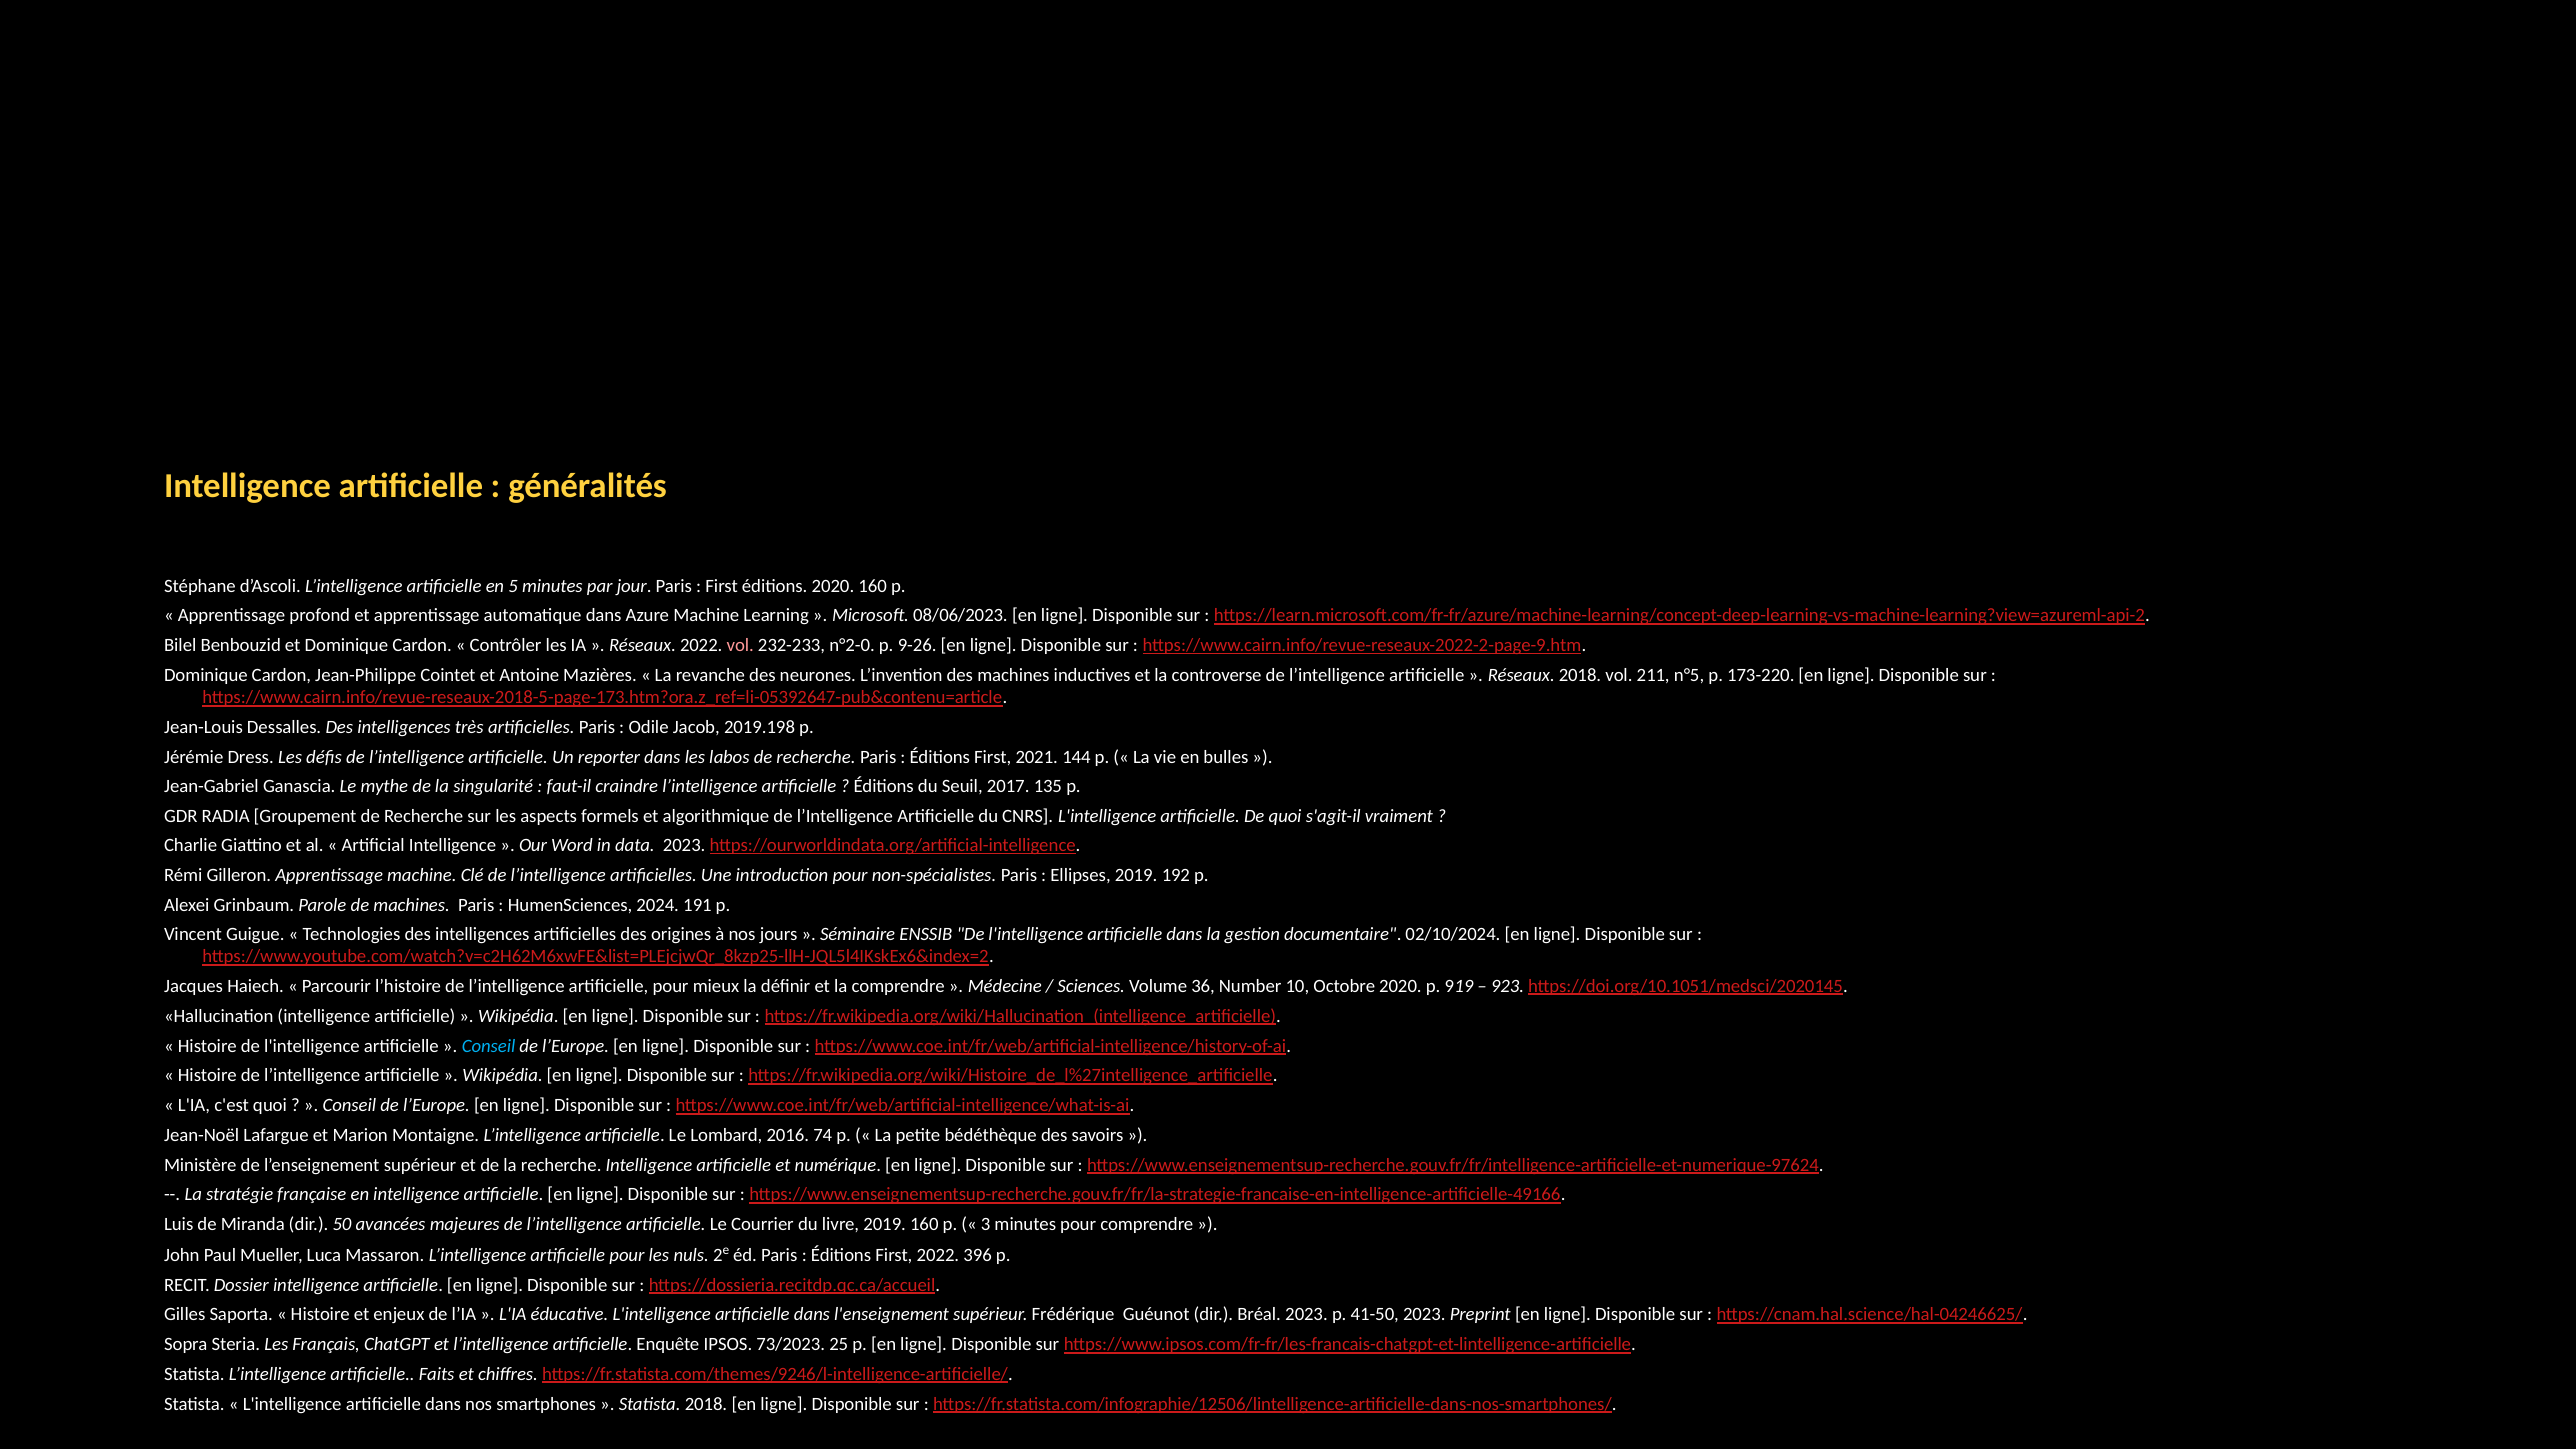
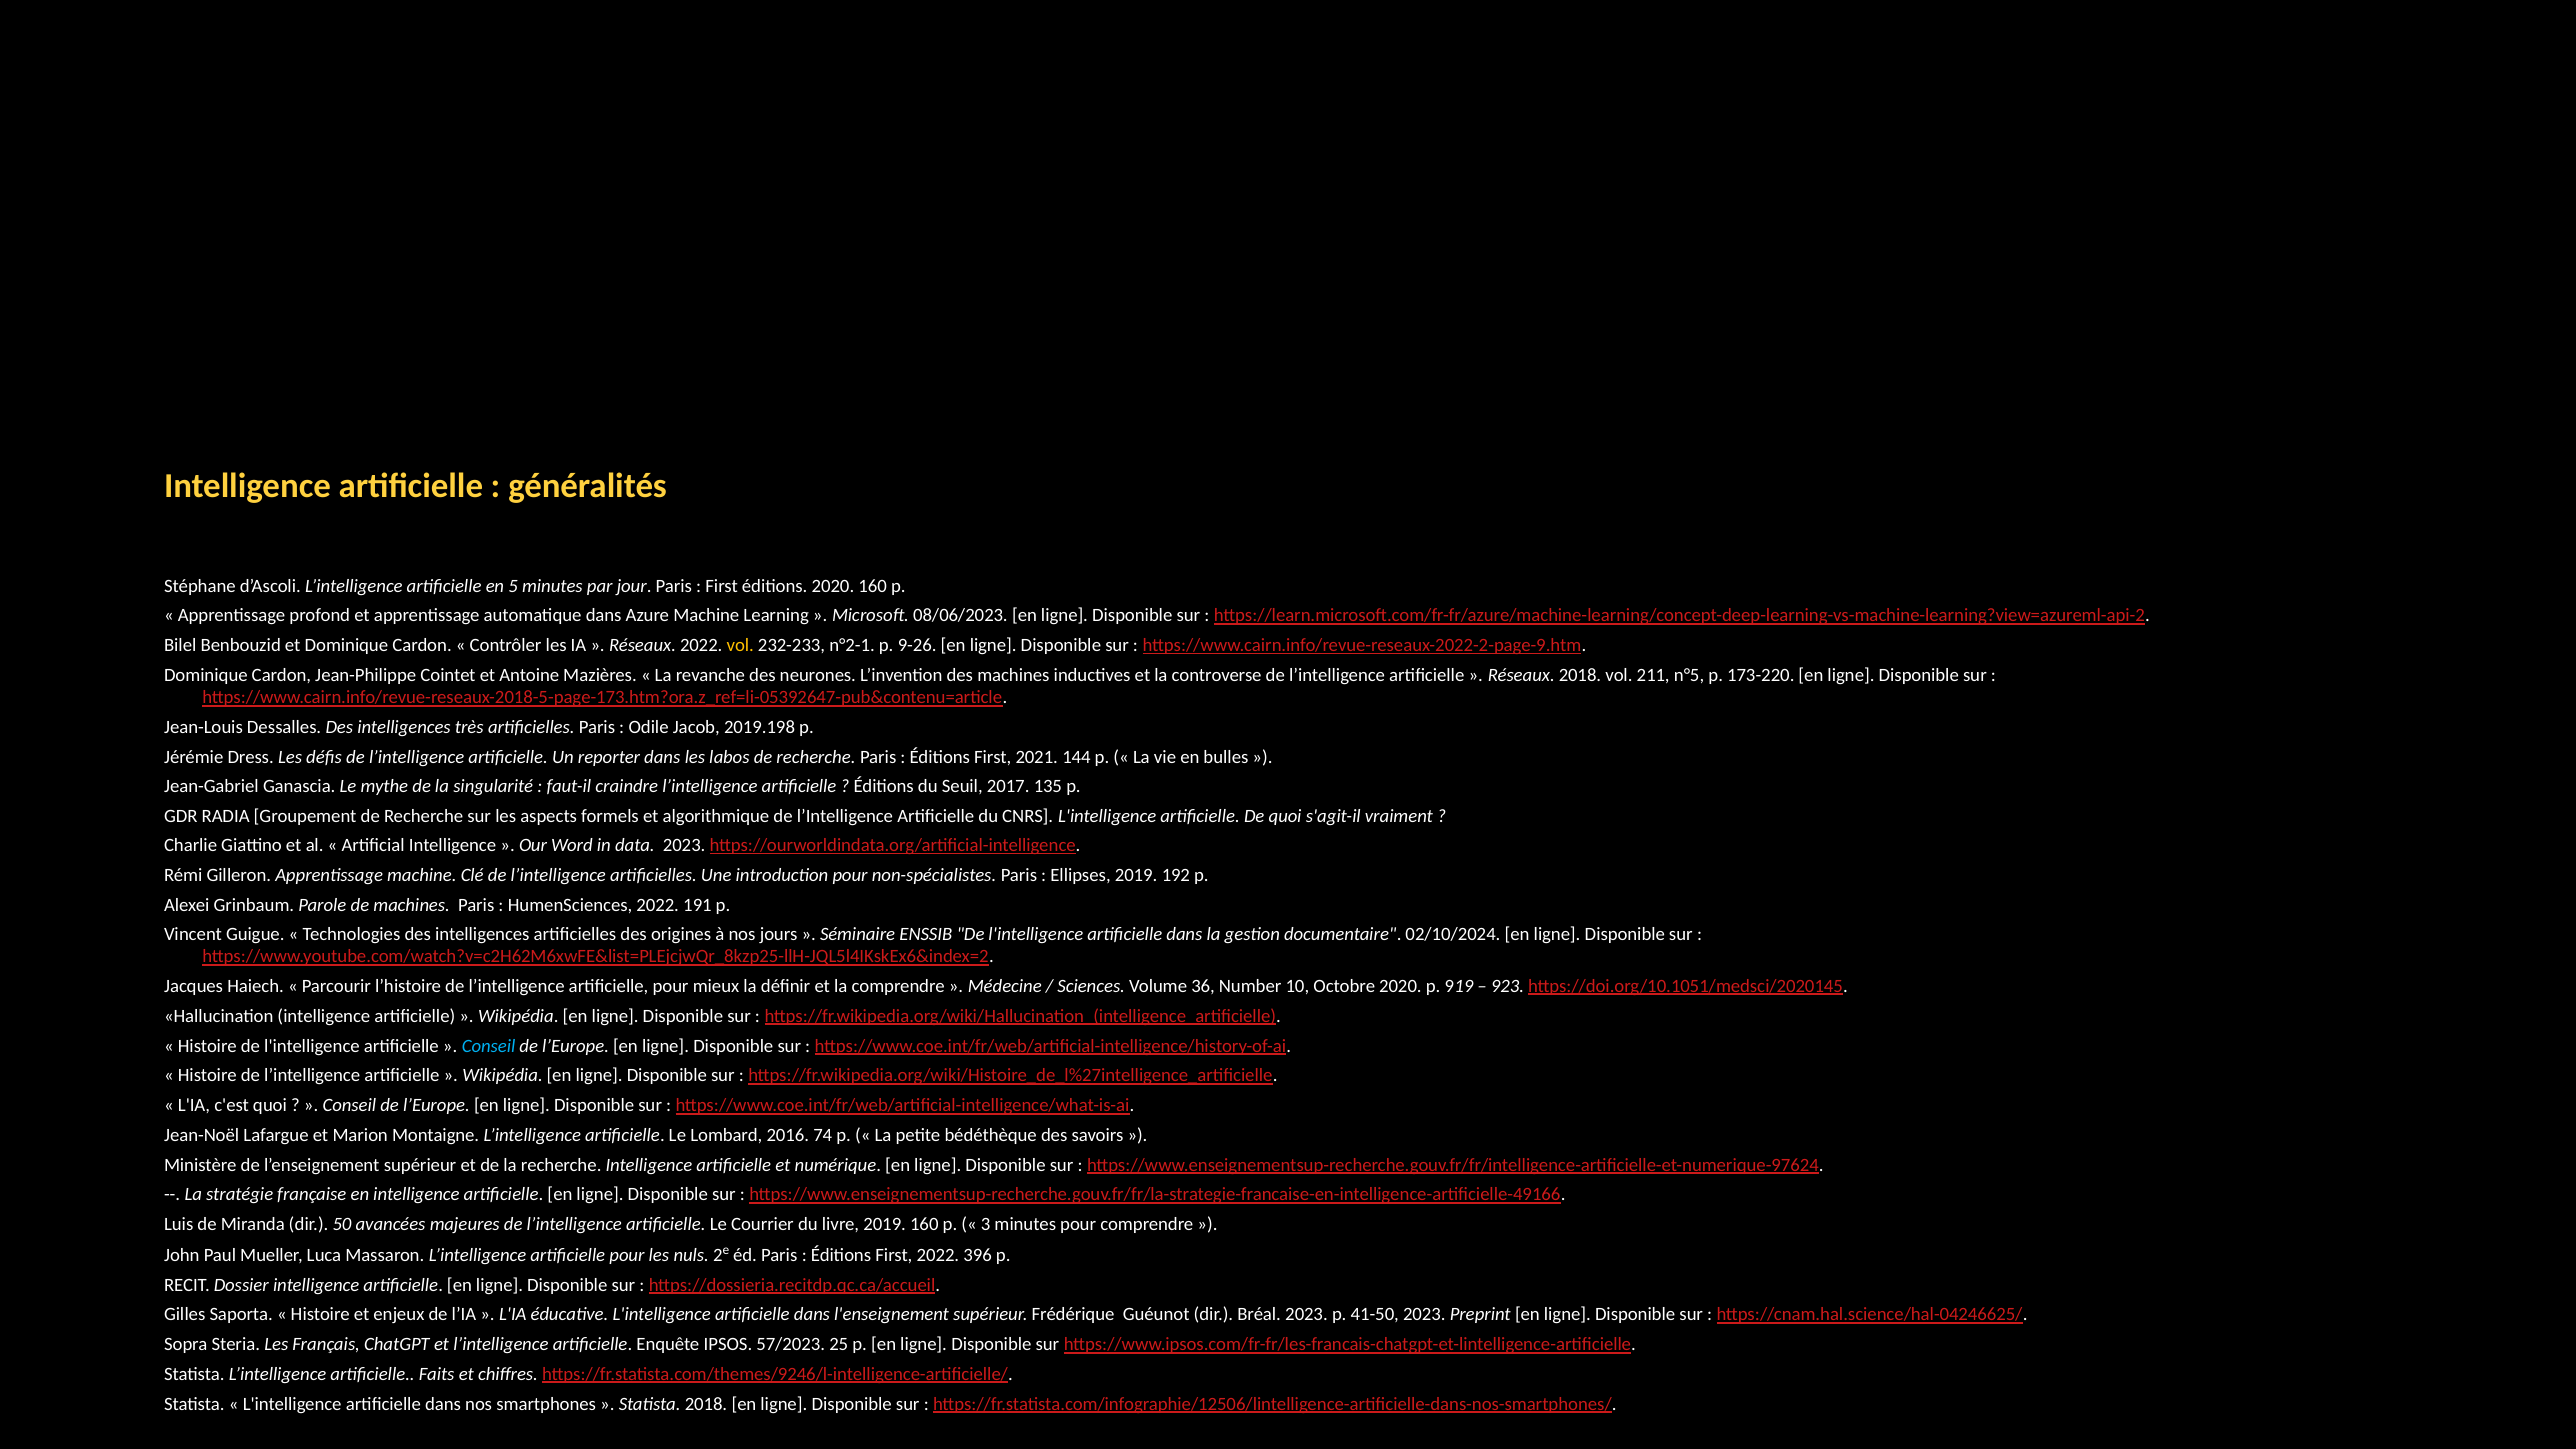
vol colour: pink -> yellow (740, 645)
n°2-0: n°2-0 -> n°2-1 (852, 645)
HumenSciences 2024: 2024 -> 2022 (658, 905)
73/2023: 73/2023 -> 57/2023 (791, 1345)
